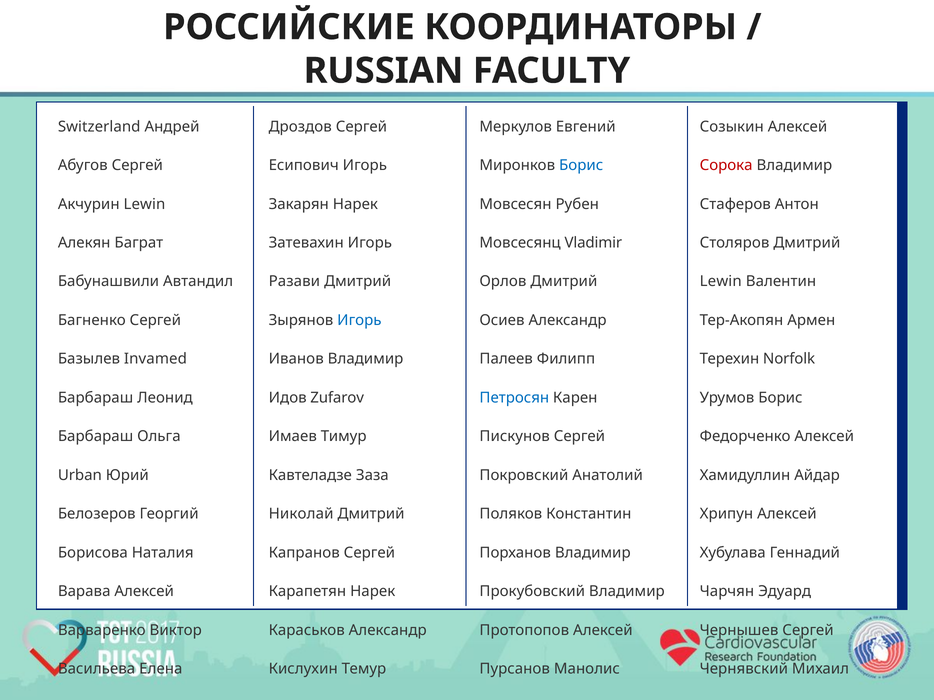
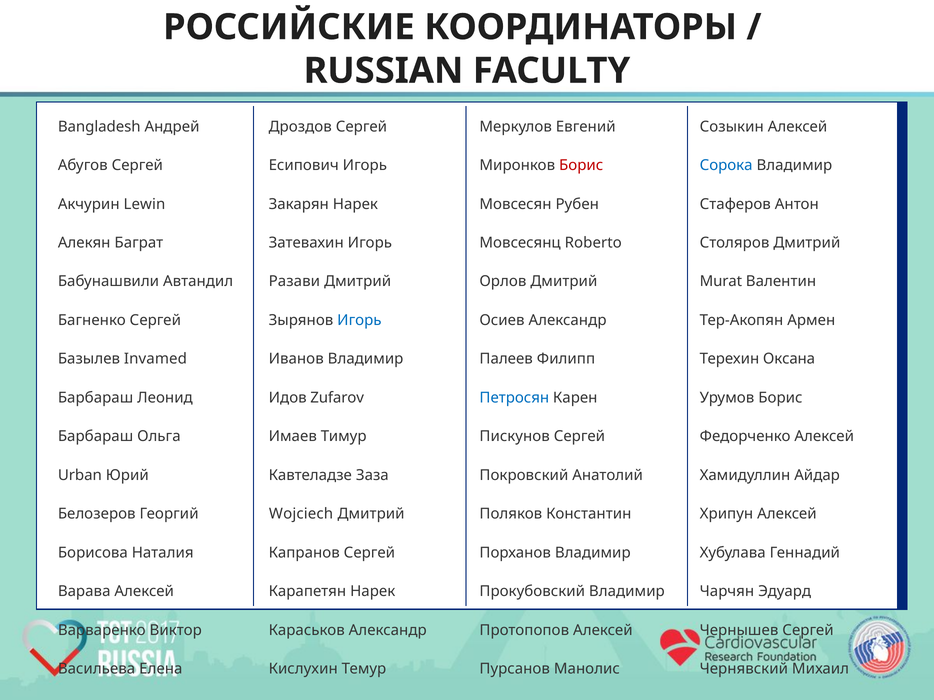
Switzerland: Switzerland -> Bangladesh (99, 127)
Борис colour: blue -> red (581, 165)
Сорока colour: red -> blue (726, 165)
Vladimir: Vladimir -> Roberto (593, 243)
Lewin: Lewin -> Murat (721, 282)
Norfolk: Norfolk -> Оксана (789, 359)
Николай: Николай -> Wojciech (301, 514)
